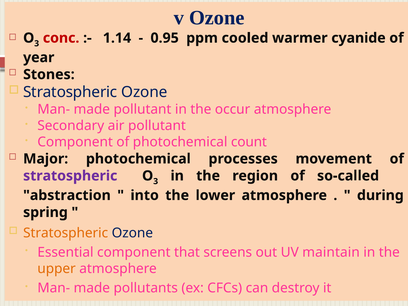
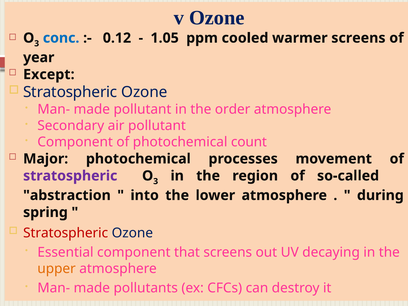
conc colour: red -> blue (61, 38)
1.14: 1.14 -> 0.12 (117, 38)
0.95: 0.95 -> 1.05 (165, 38)
warmer cyanide: cyanide -> screens (358, 38)
Stones: Stones -> Except (49, 74)
occur: occur -> order (233, 109)
Stratospheric colour: orange -> red (66, 233)
maintain: maintain -> decaying (331, 252)
